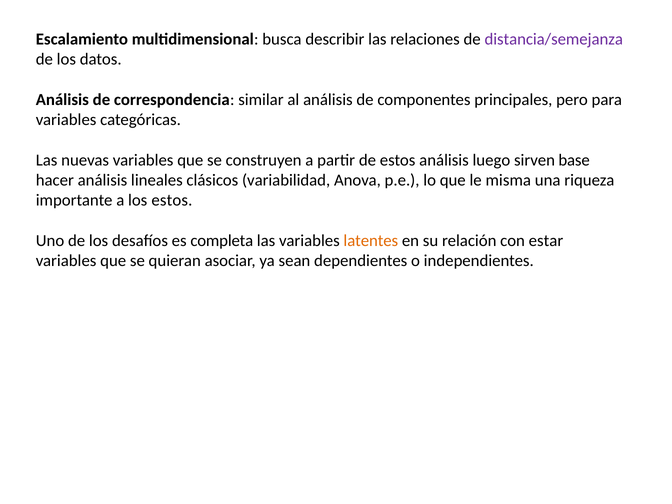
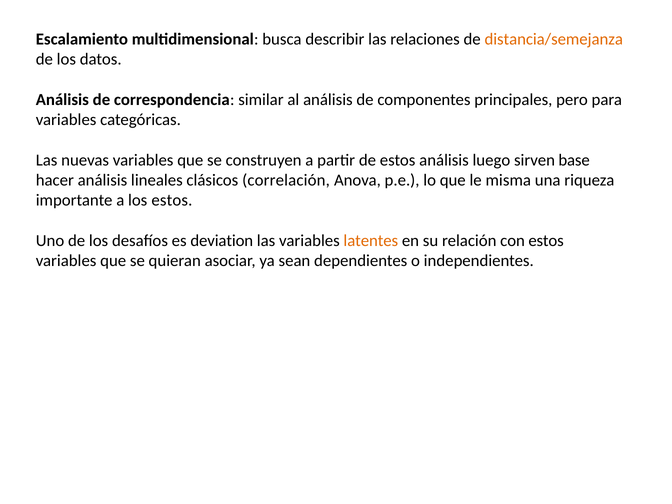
distancia/semejanza colour: purple -> orange (554, 39)
variabilidad: variabilidad -> correlación (286, 180)
completa: completa -> deviation (222, 241)
con estar: estar -> estos (546, 241)
